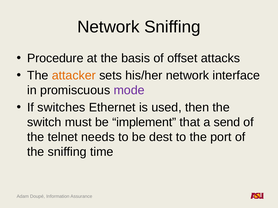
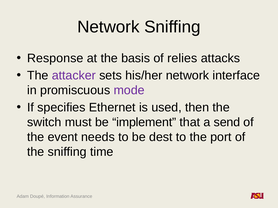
Procedure: Procedure -> Response (55, 58)
offset: offset -> relies (182, 58)
attacker colour: orange -> purple (74, 76)
switches: switches -> specifies (61, 108)
telnet: telnet -> event (63, 137)
